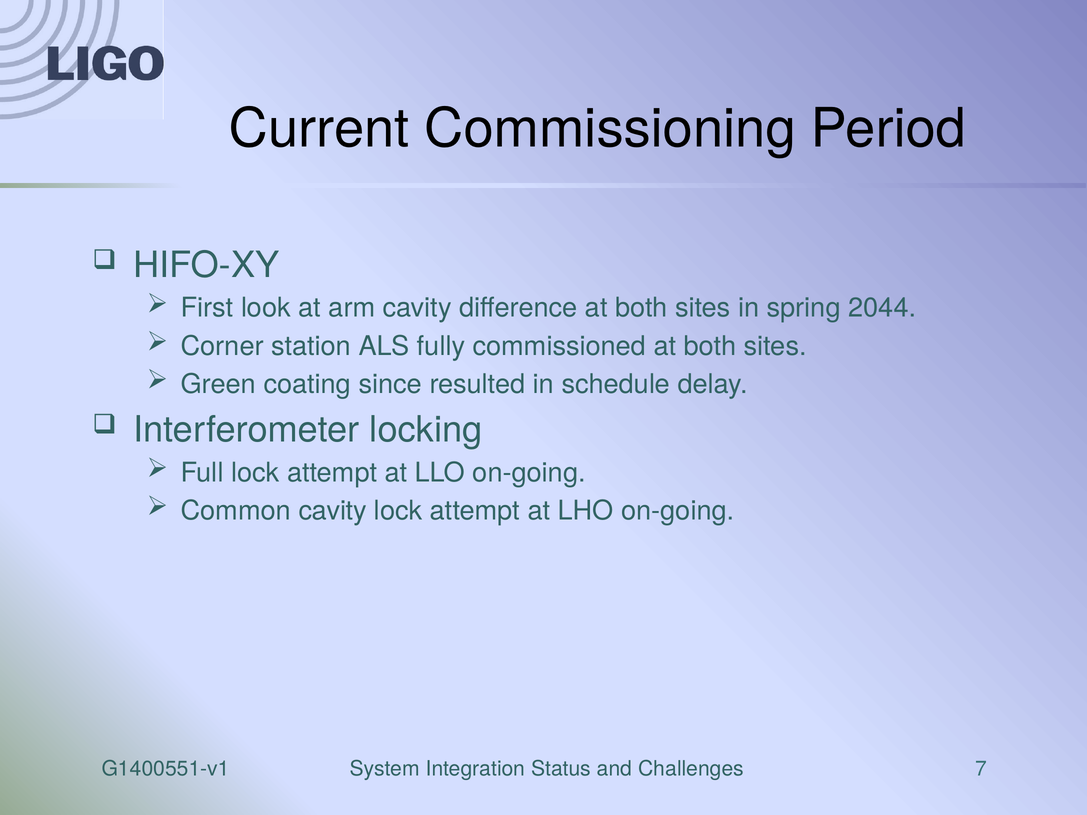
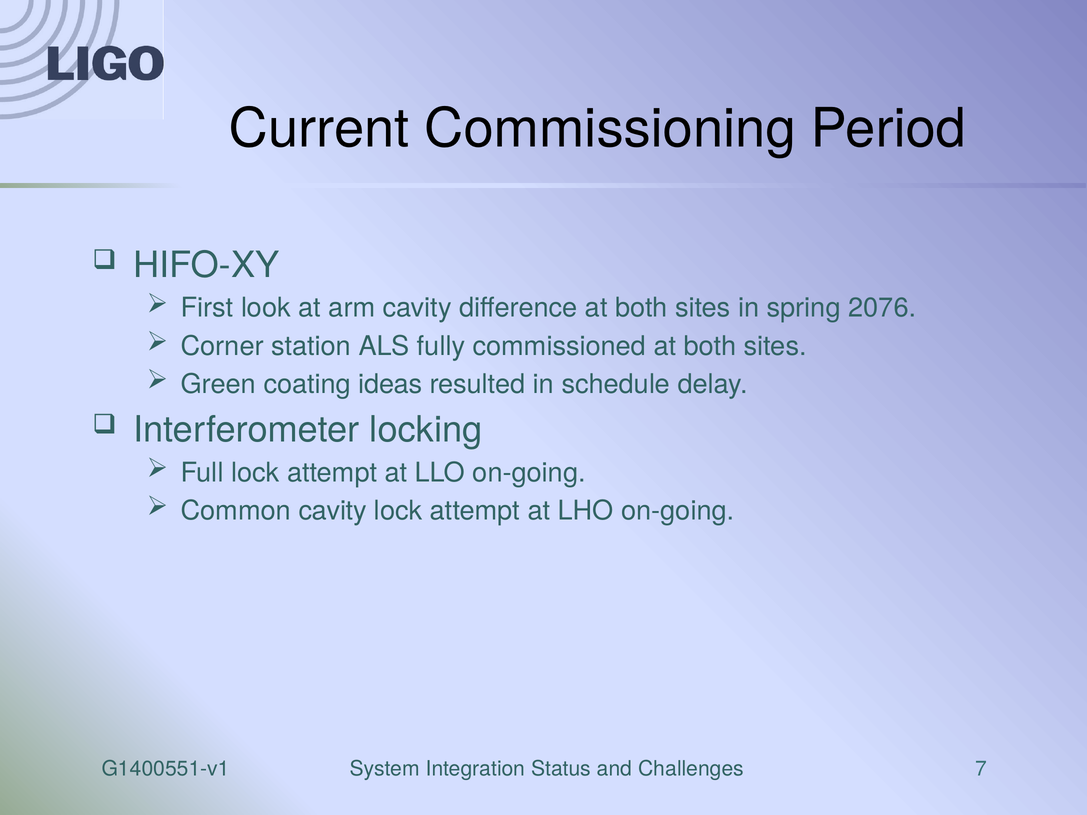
2044: 2044 -> 2076 (882, 308)
since: since -> ideas (390, 384)
